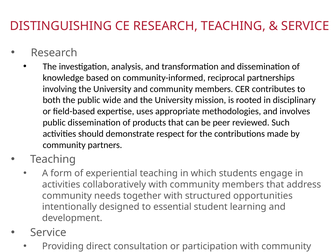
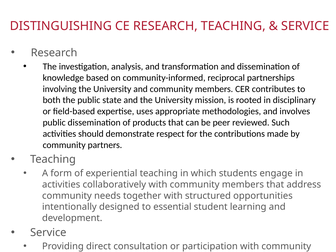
wide: wide -> state (112, 100)
